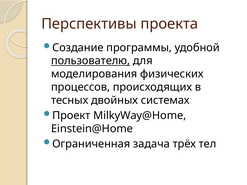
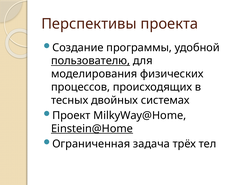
Einstein@Home underline: none -> present (92, 129)
